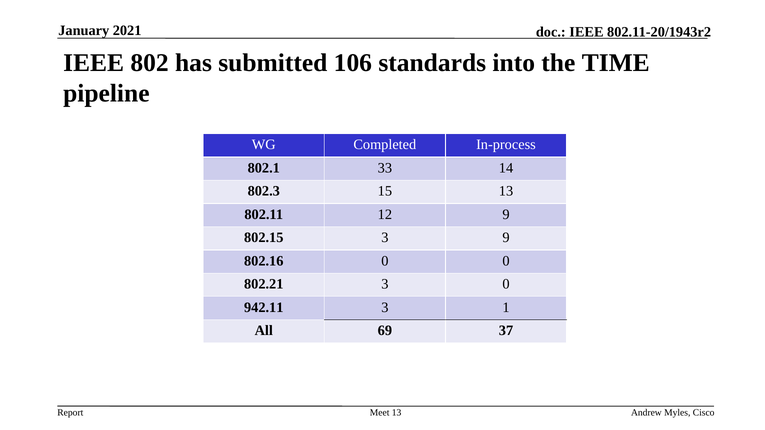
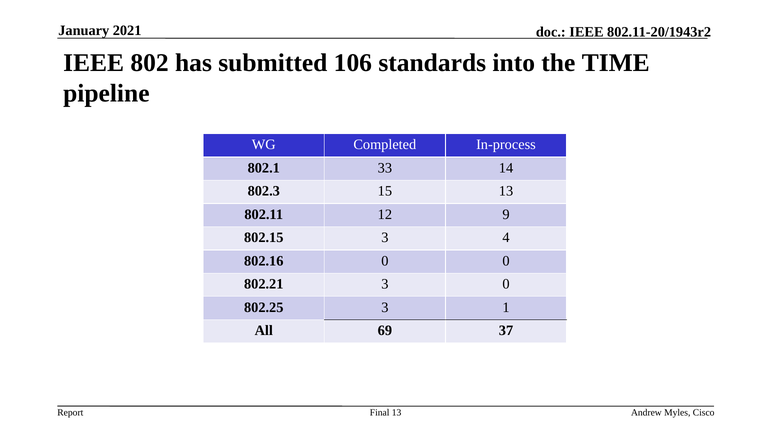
3 9: 9 -> 4 (506, 238)
942.11: 942.11 -> 802.25 (264, 308)
Meet: Meet -> Final (380, 413)
